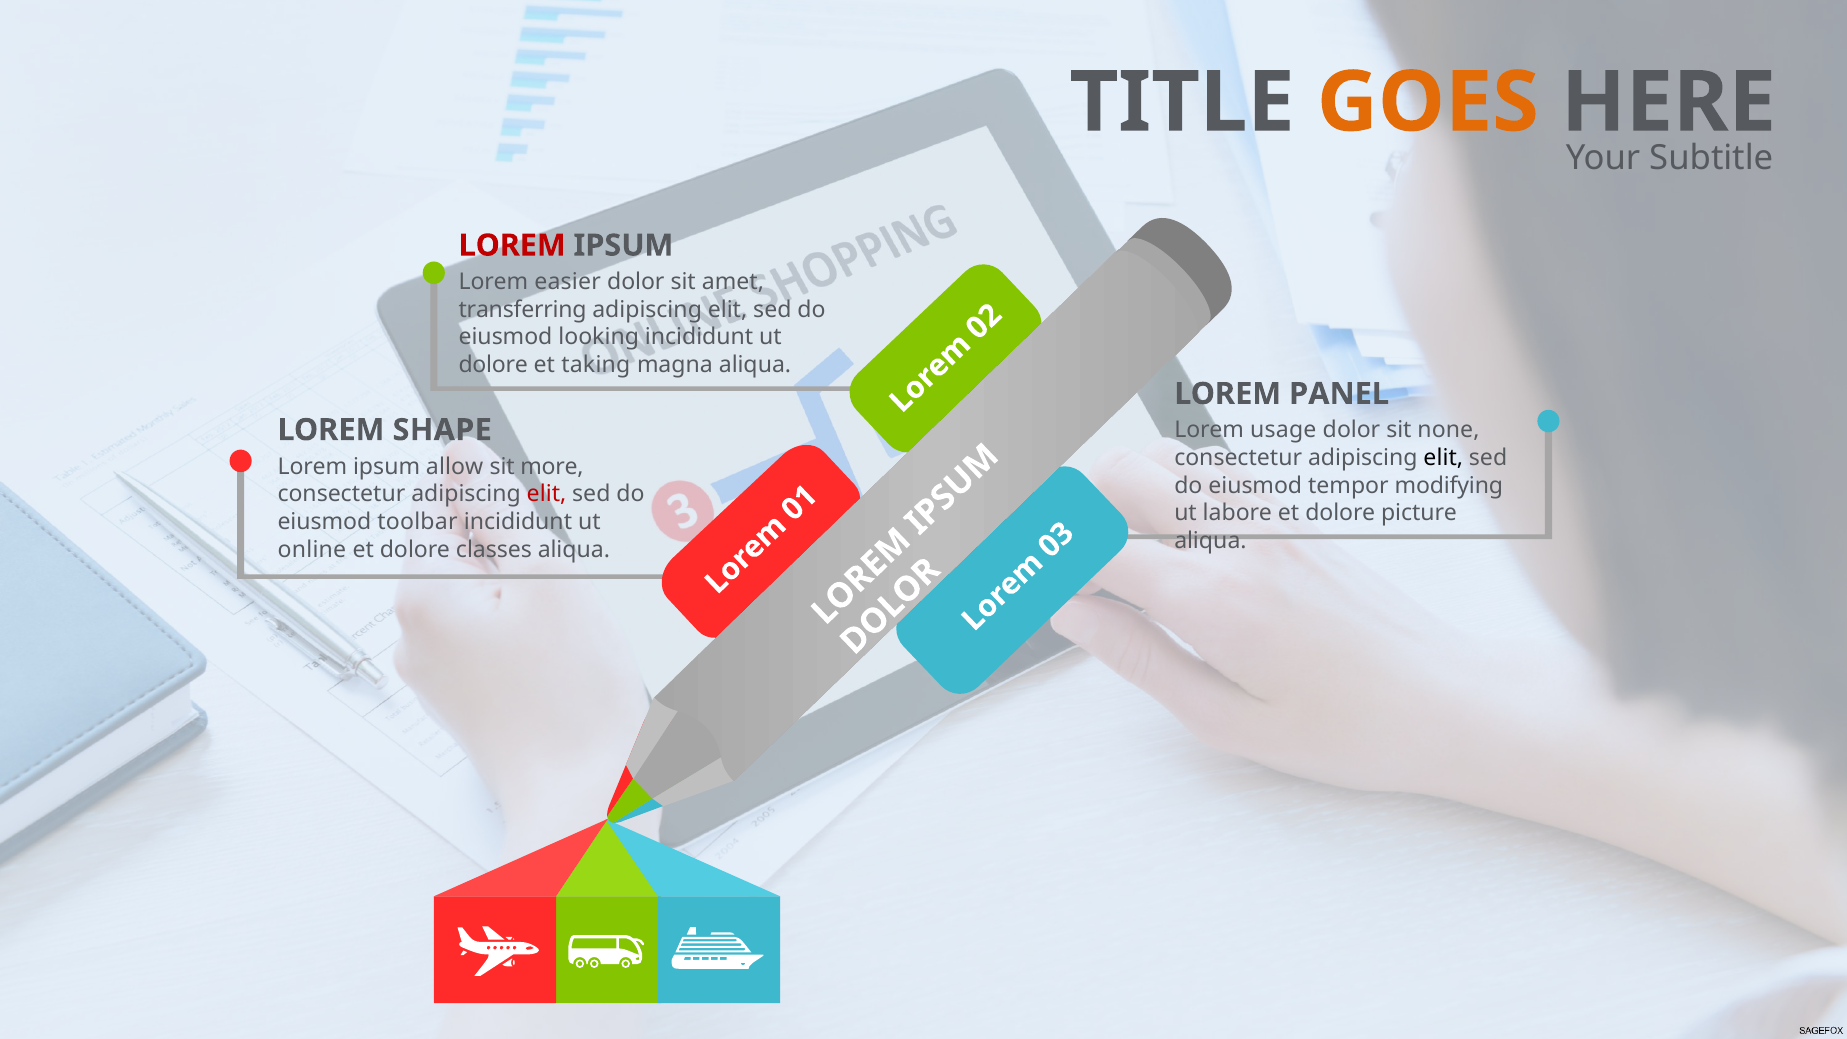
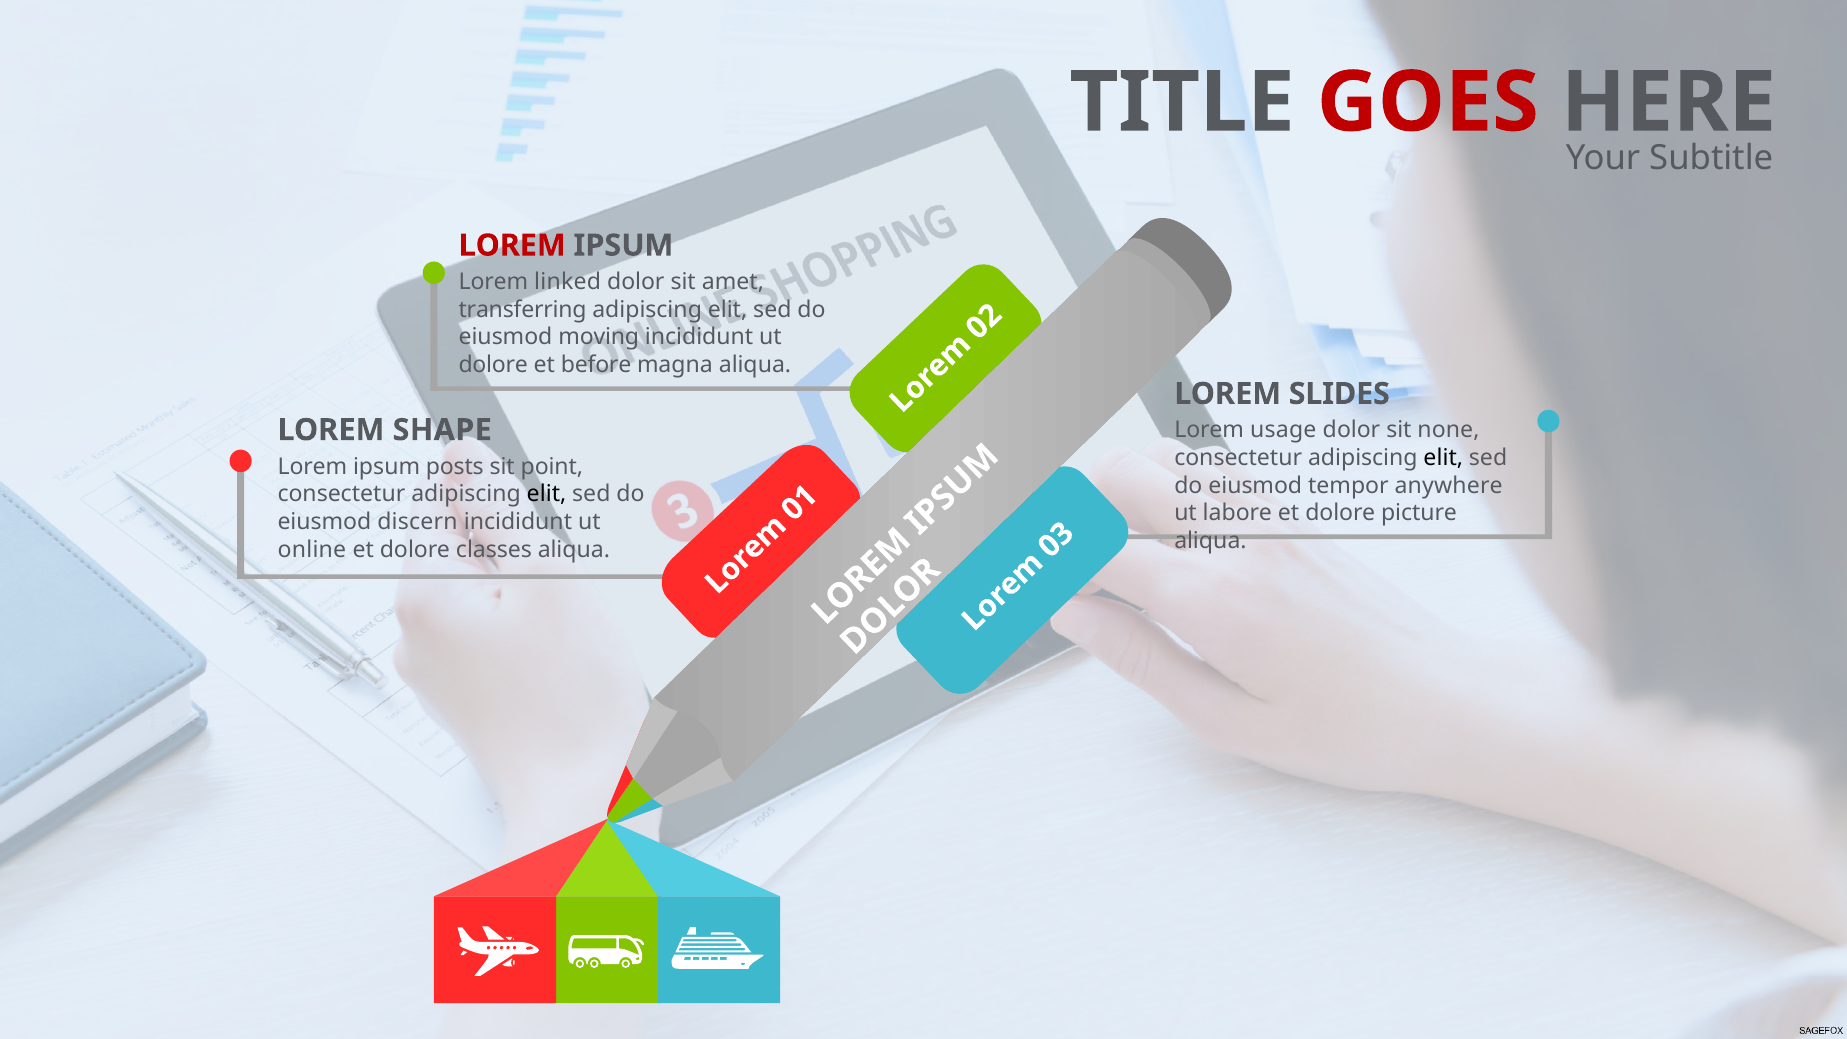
GOES colour: orange -> red (1428, 103)
easier: easier -> linked (568, 282)
looking: looking -> moving (599, 337)
taking: taking -> before (596, 365)
PANEL: PANEL -> SLIDES (1339, 394)
allow: allow -> posts (455, 466)
more: more -> point (552, 466)
modifying: modifying -> anywhere (1449, 486)
elit colour: red -> black (547, 494)
toolbar: toolbar -> discern (418, 522)
